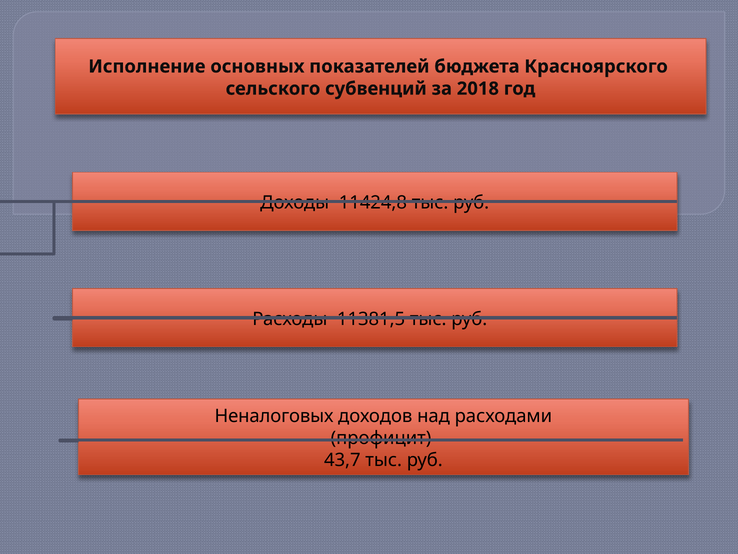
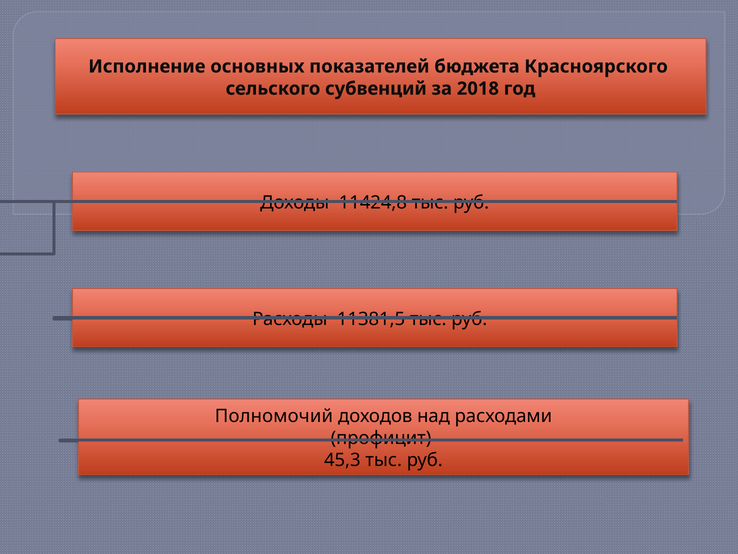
Неналоговых: Неналоговых -> Полномочий (274, 416)
43,7: 43,7 -> 45,3 (342, 460)
